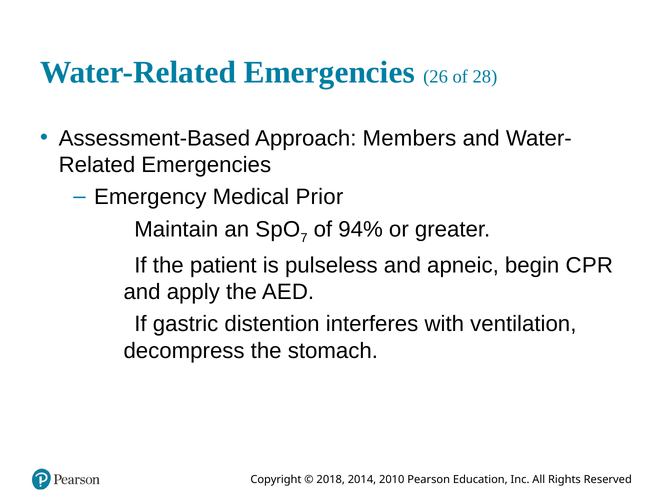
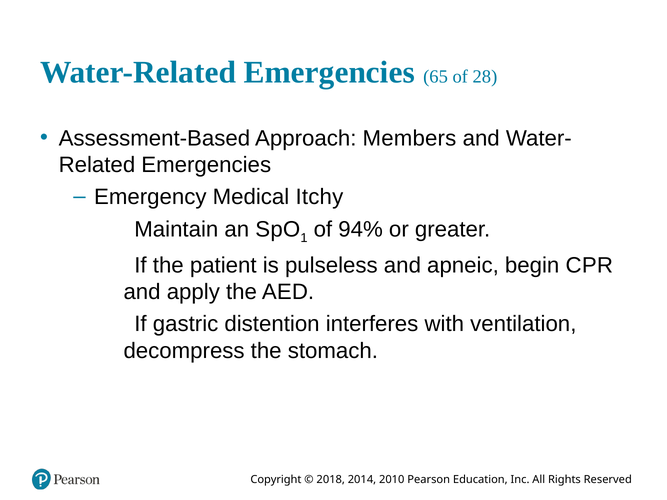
26: 26 -> 65 (436, 77)
Prior: Prior -> Itchy (319, 197)
7: 7 -> 1 (304, 238)
